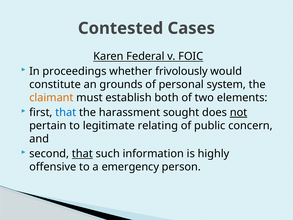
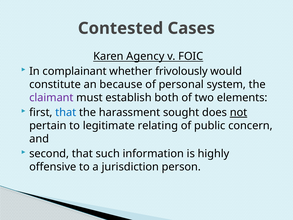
Federal: Federal -> Agency (145, 56)
proceedings: proceedings -> complainant (75, 71)
grounds: grounds -> because (121, 84)
claimant colour: orange -> purple (51, 97)
that underline: present -> none (82, 154)
emergency: emergency -> jurisdiction (130, 167)
